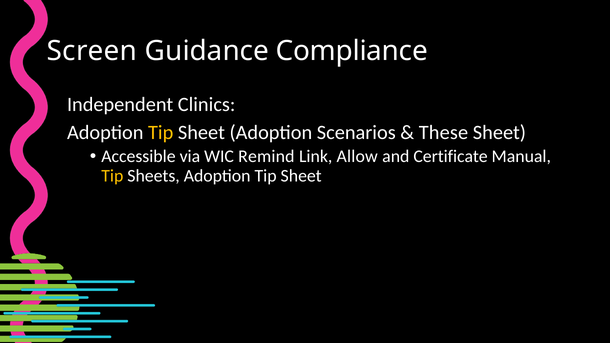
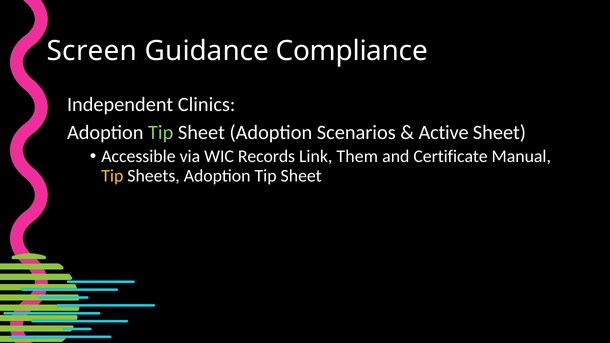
Tip colour: yellow -> light green (161, 133)
These: These -> Active (444, 133)
Remind: Remind -> Records (266, 157)
Allow: Allow -> Them (357, 157)
